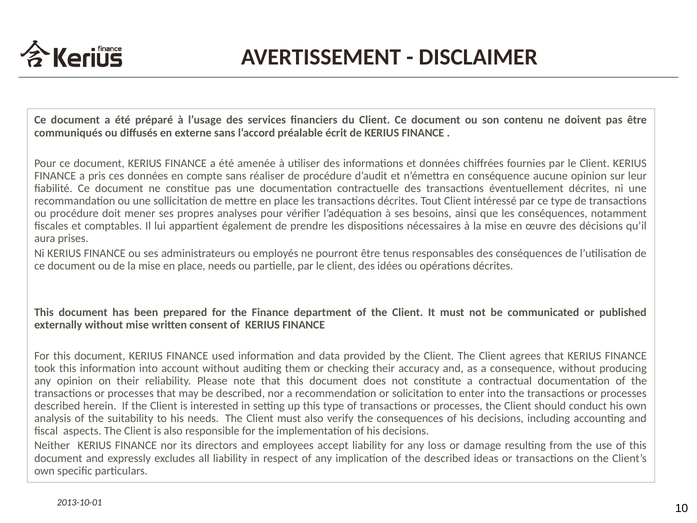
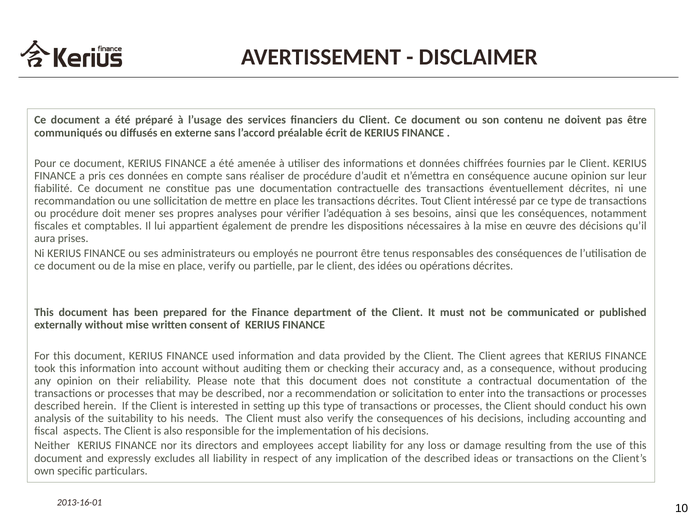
place needs: needs -> verify (222, 266)
2013-10-01: 2013-10-01 -> 2013-16-01 (79, 502)
